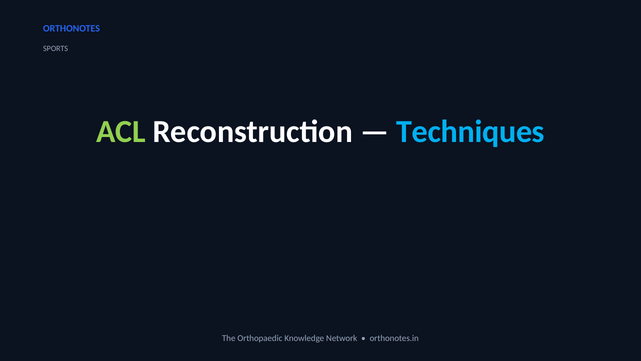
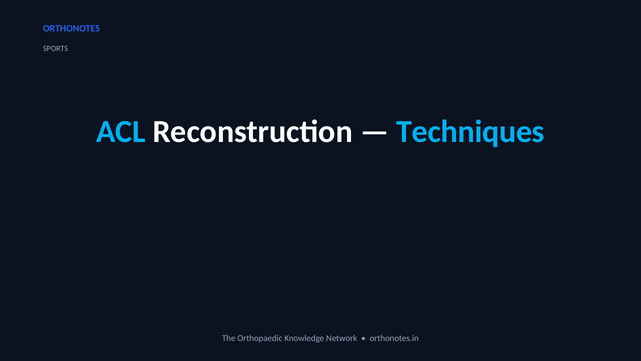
ACL colour: light green -> light blue (121, 131)
